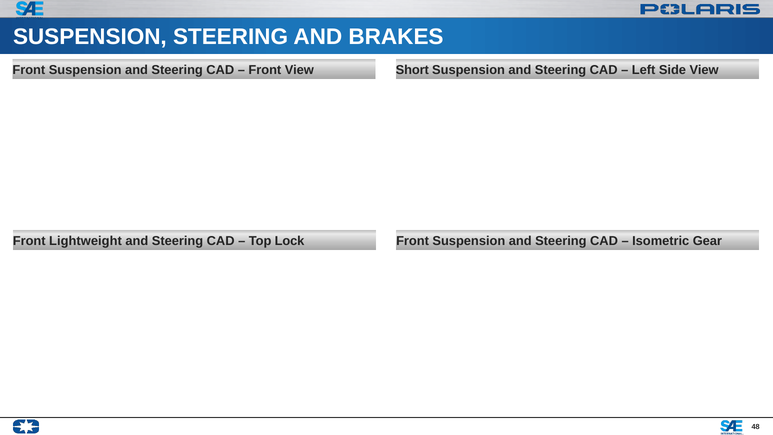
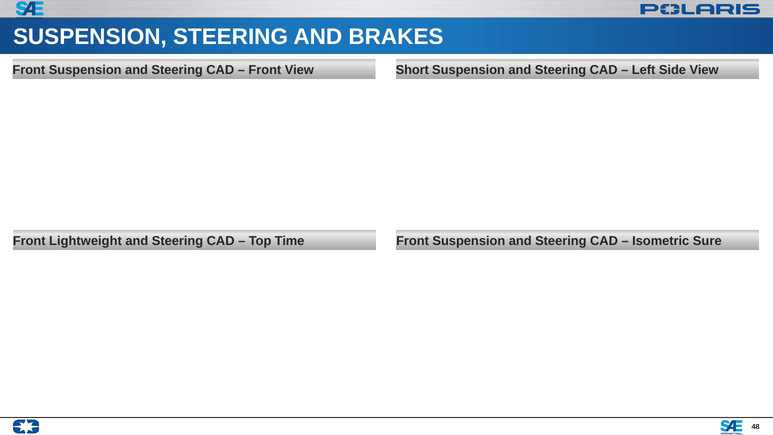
Lock: Lock -> Time (289, 241)
Gear: Gear -> Sure (707, 241)
